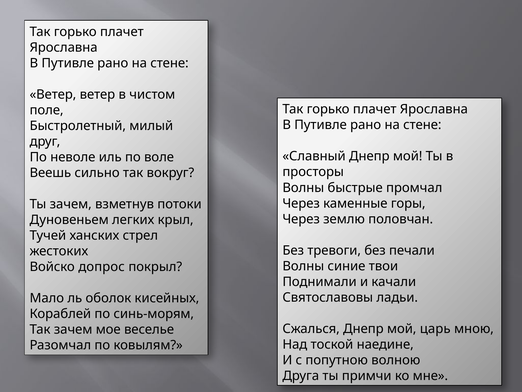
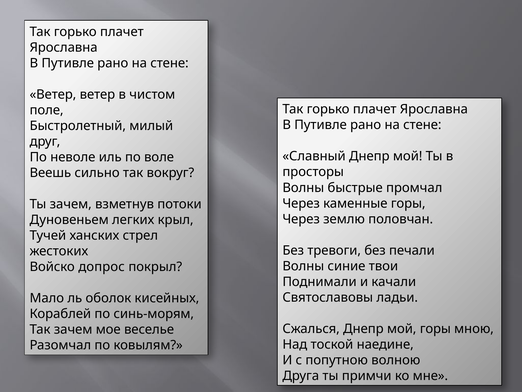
мой царь: царь -> горы (435, 328)
